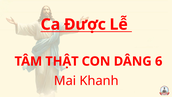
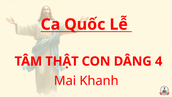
Được: Được -> Quốc (85, 24)
6: 6 -> 4 (159, 61)
